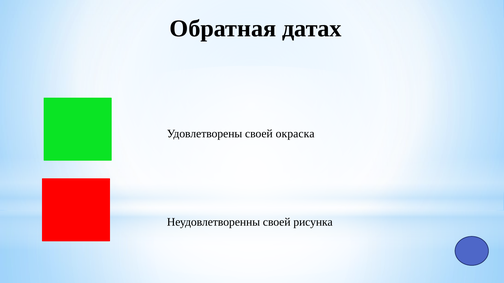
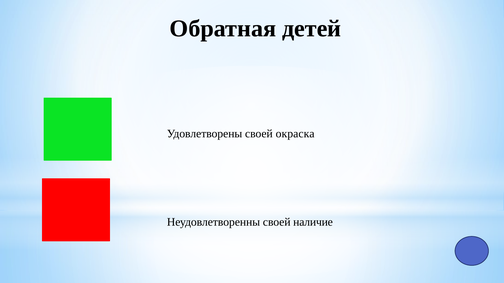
датах: датах -> детей (312, 29)
рисунка: рисунка -> наличие (313, 223)
